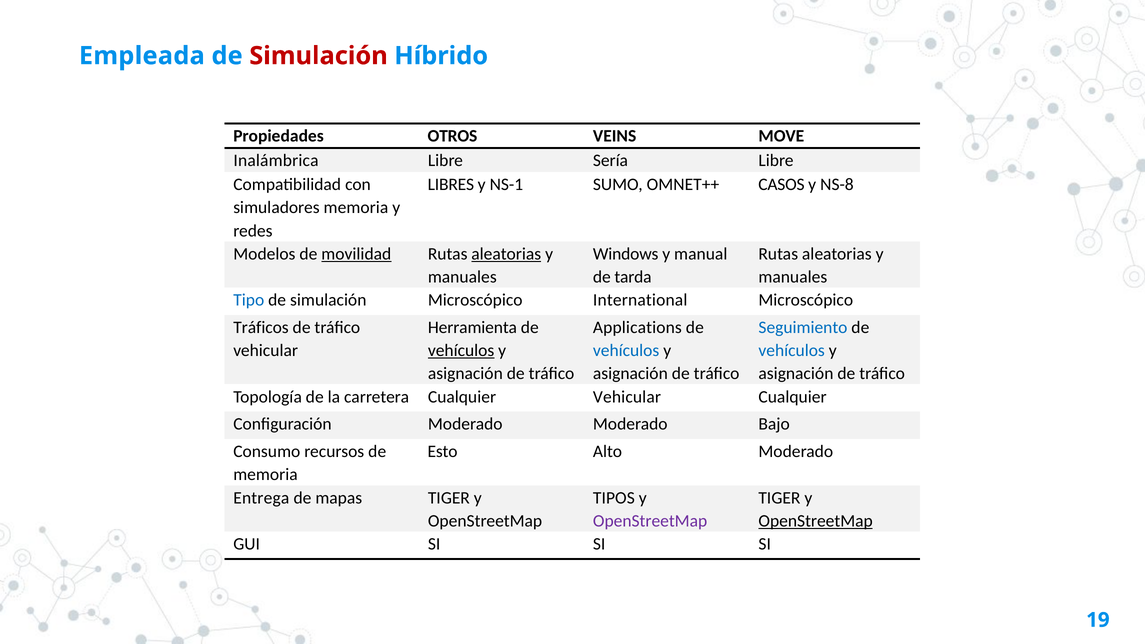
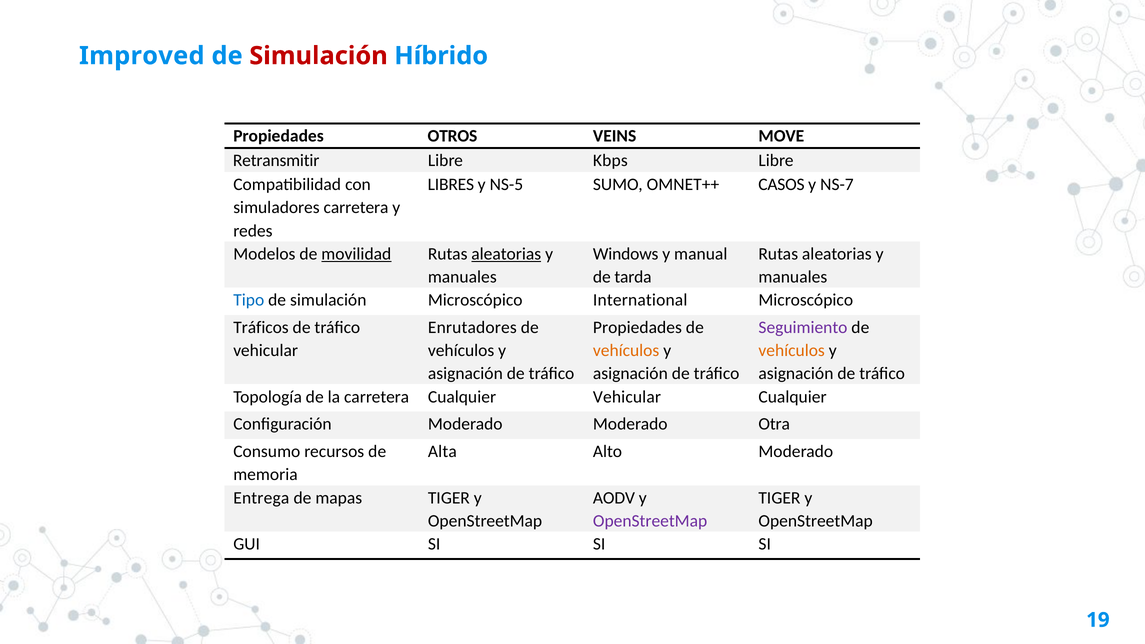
Empleada: Empleada -> Improved (142, 56)
Inalámbrica: Inalámbrica -> Retransmitir (276, 160)
Sería: Sería -> Kbps (610, 160)
NS-1: NS-1 -> NS-5 (506, 185)
NS-8: NS-8 -> NS-7 (837, 185)
simuladores memoria: memoria -> carretera (356, 208)
Herramienta: Herramienta -> Enrutadores (472, 328)
Applications: Applications -> Propiedades (637, 328)
Seguimiento colour: blue -> purple (803, 328)
vehículos underline: present -> none (461, 351)
vehículos colour: blue -> orange (626, 351)
vehículos colour: blue -> orange (792, 351)
Bajo: Bajo -> Otra (774, 424)
Esto: Esto -> Alta (442, 452)
TIPOS: TIPOS -> AODV (614, 498)
OpenStreetMap underline: present -> none (816, 521)
